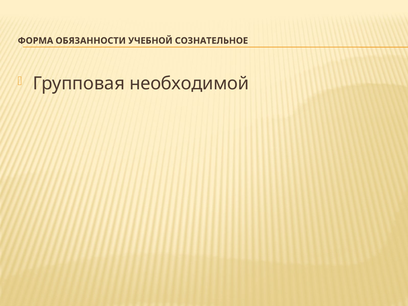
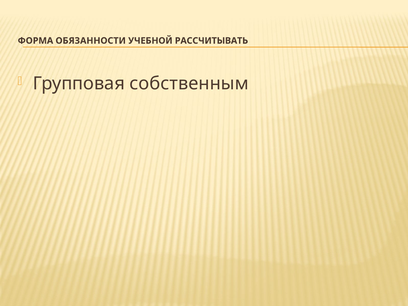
СОЗНАТЕЛЬНОЕ: СОЗНАТЕЛЬНОЕ -> РАССЧИТЫВАТЬ (211, 41)
необходимой: необходимой -> собственным (189, 84)
